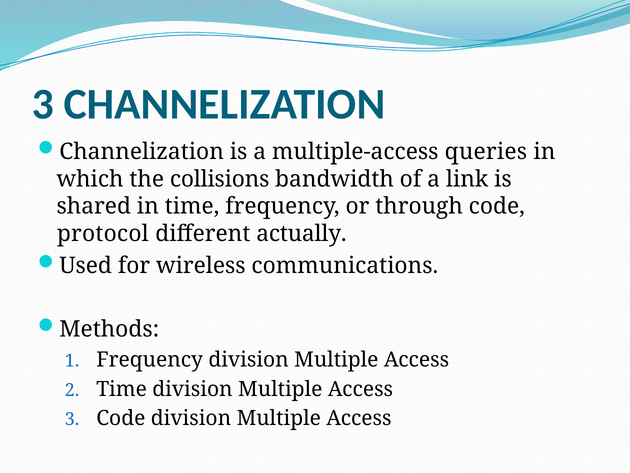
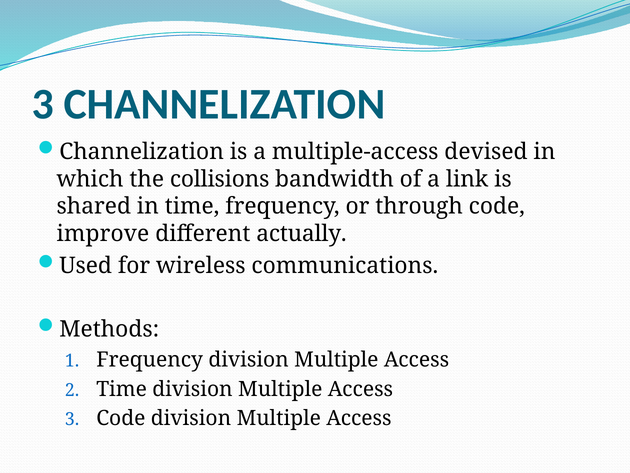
queries: queries -> devised (486, 152)
protocol: protocol -> improve (103, 234)
